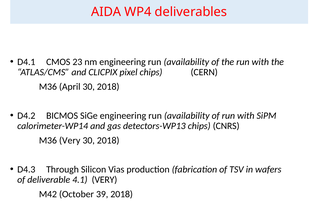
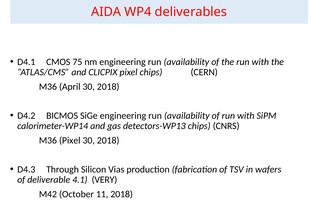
23: 23 -> 75 (77, 62)
M36 Very: Very -> Pixel (70, 140)
39: 39 -> 11 (102, 194)
